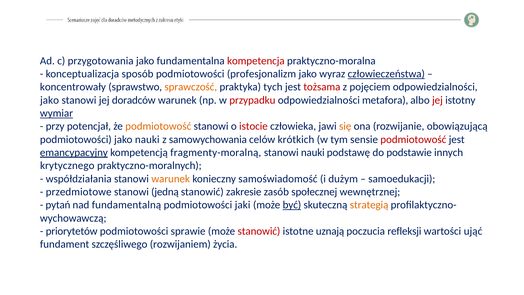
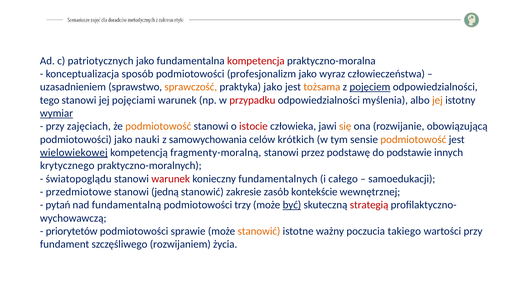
przygotowania: przygotowania -> patriotycznych (101, 61)
człowieczeństwa underline: present -> none (386, 74)
koncentrowały: koncentrowały -> uzasadnieniem (73, 87)
praktyka tych: tych -> jako (273, 87)
tożsama colour: red -> orange (322, 87)
pojęciem underline: none -> present (370, 87)
jako: jako -> tego (50, 100)
doradców: doradców -> pojęciami (134, 100)
metafora: metafora -> myślenia (385, 100)
jej colour: red -> orange (437, 100)
potencjał: potencjał -> zajęciach (89, 126)
podmiotowość colour: red -> orange (413, 139)
emancypacyjny: emancypacyjny -> wielowiekowej (74, 152)
stanowi nauki: nauki -> przez (313, 152)
współdziałania: współdziałania -> światopoglądu (79, 179)
warunek colour: orange -> red (171, 179)
samoświadomość: samoświadomość -> fundamentalnych (278, 179)
dużym: dużym -> całego (343, 179)
społecznej: społecznej -> kontekście (314, 192)
jaki: jaki -> trzy (243, 205)
strategią colour: orange -> red (369, 205)
stanowić colour: red -> orange (259, 231)
uznają: uznają -> ważny (330, 231)
refleksji: refleksji -> takiego (404, 231)
wartości ująć: ująć -> przy (473, 231)
